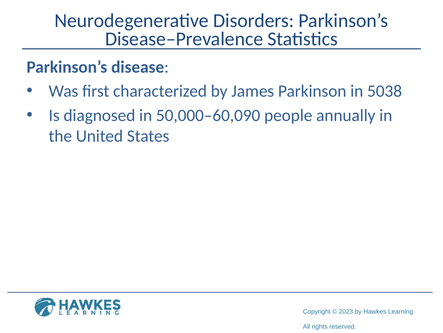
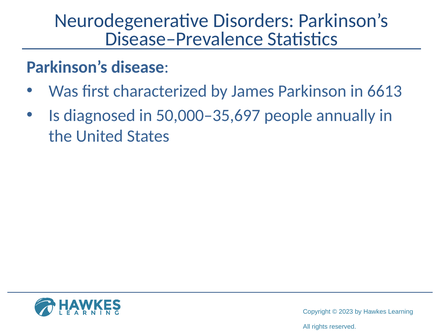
5038: 5038 -> 6613 (385, 91)
50,000–60,090: 50,000–60,090 -> 50,000–35,697 (208, 115)
